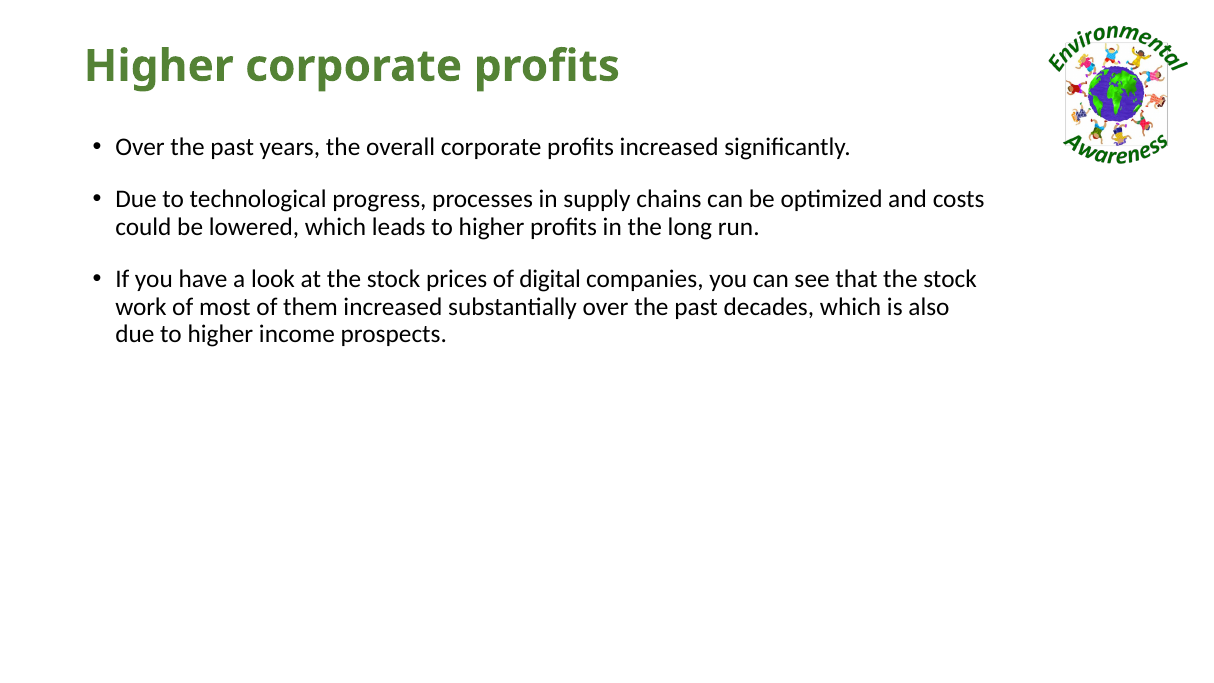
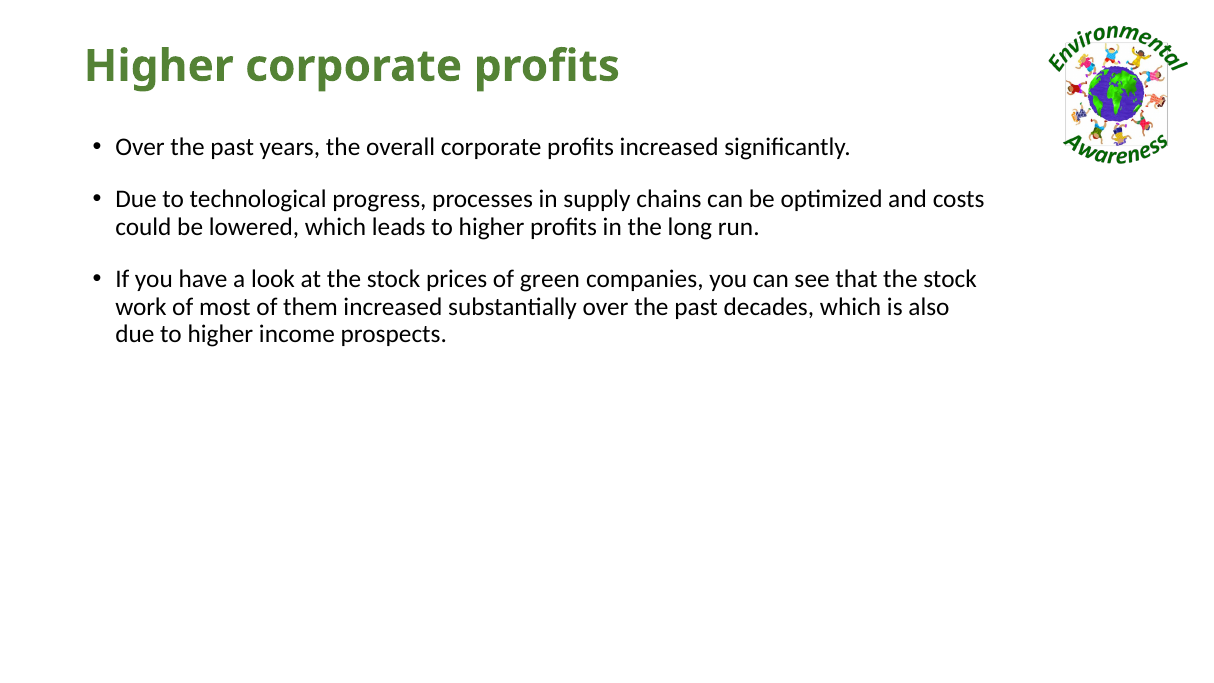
digital: digital -> green (550, 280)
